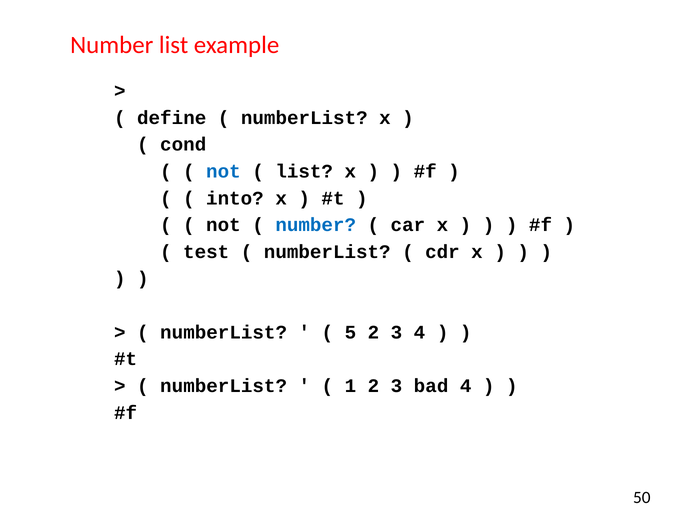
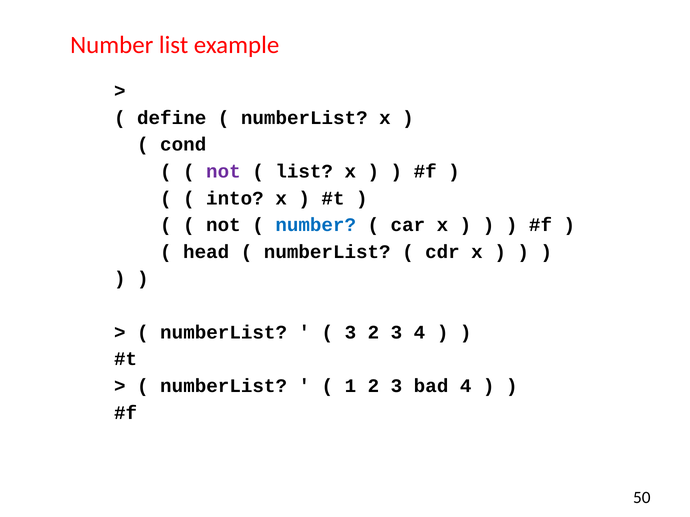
not colour: blue -> purple (223, 172)
test: test -> head (206, 252)
5: 5 -> 3 (350, 333)
